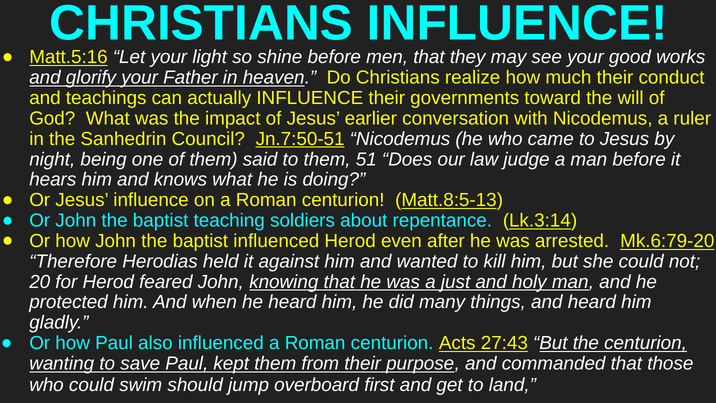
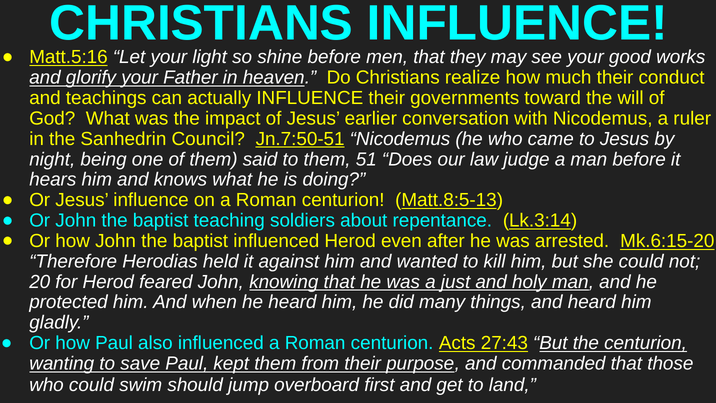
Mk.6:79-20: Mk.6:79-20 -> Mk.6:15-20 (667, 241)
